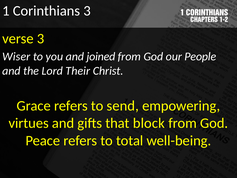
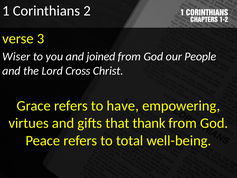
Corinthians 3: 3 -> 2 (87, 11)
Their: Their -> Cross (78, 71)
send: send -> have (123, 106)
block: block -> thank (149, 123)
